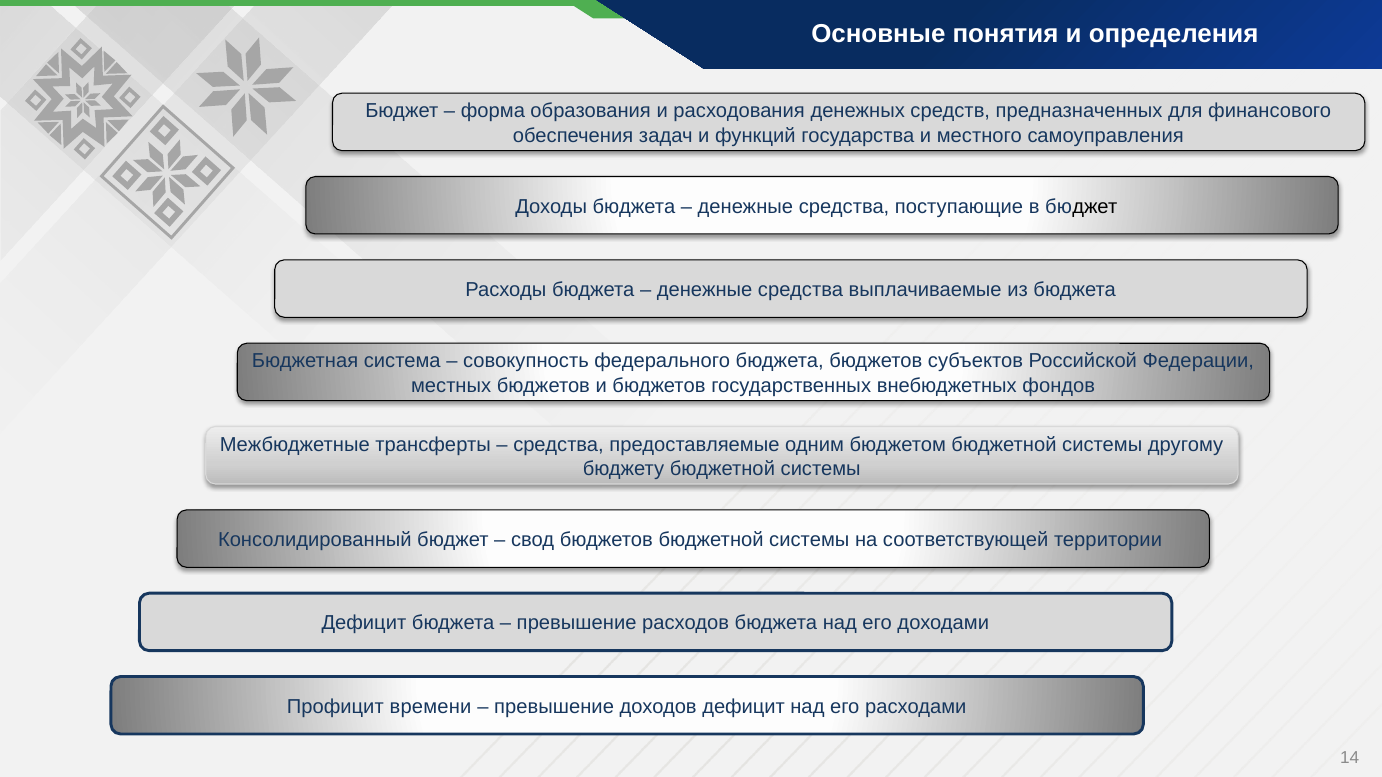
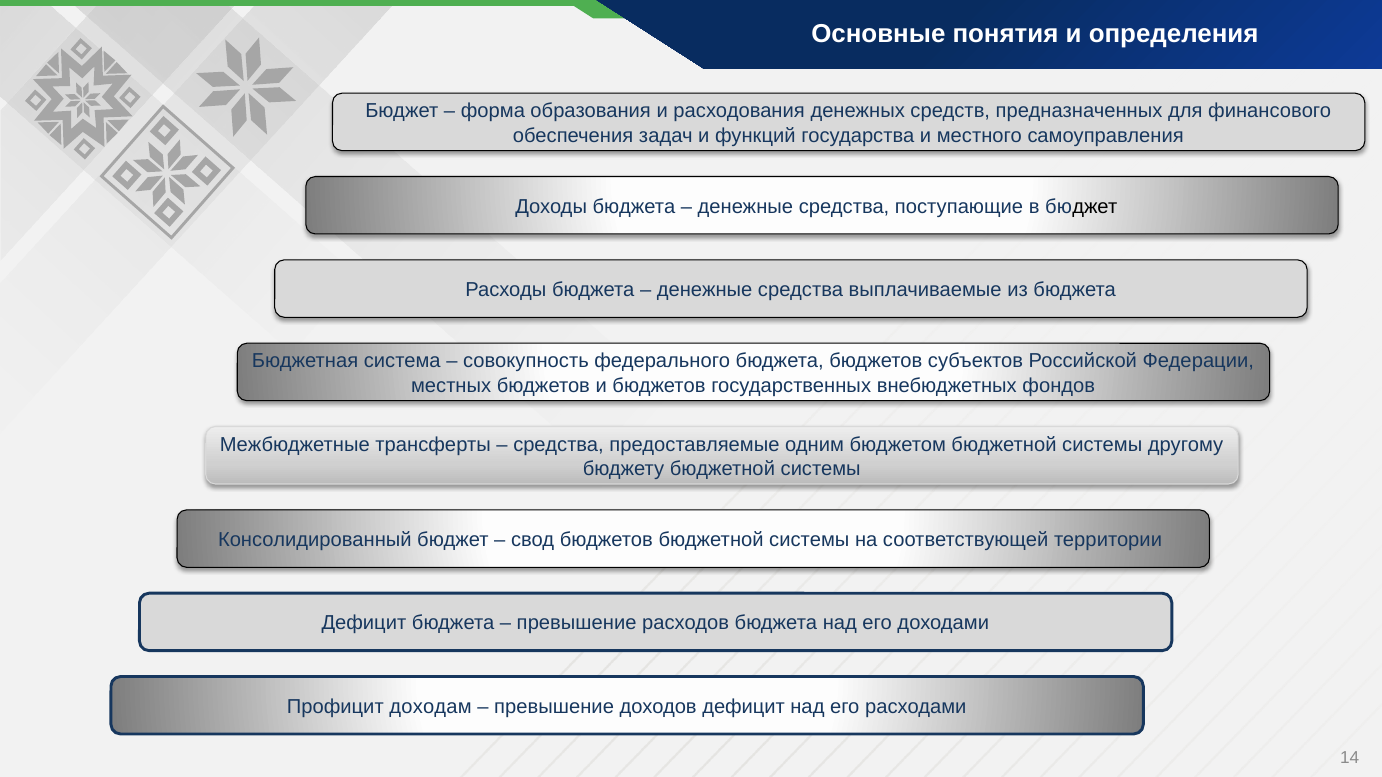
времени: времени -> доходам (431, 707)
